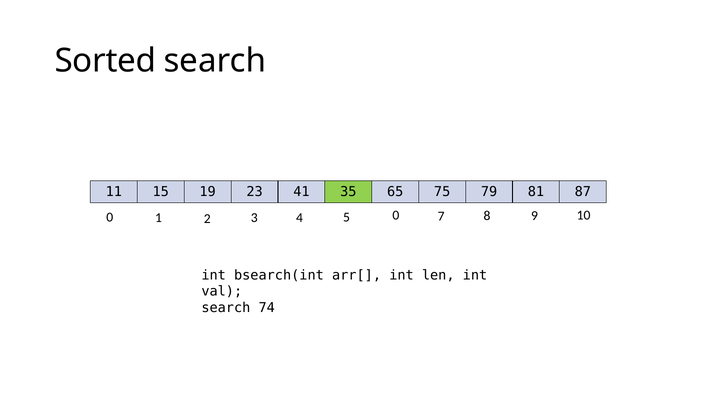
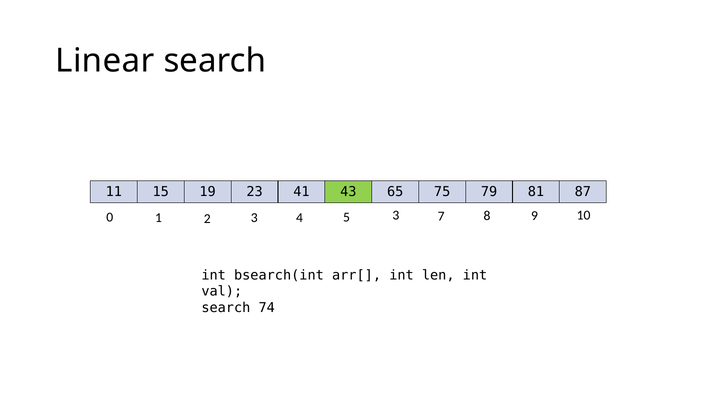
Sorted: Sorted -> Linear (105, 61)
35: 35 -> 43 (348, 192)
5 0: 0 -> 3 (396, 216)
